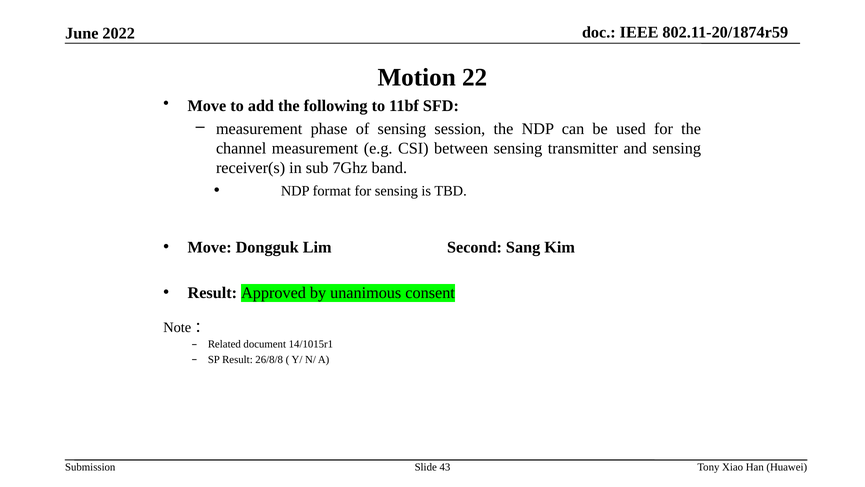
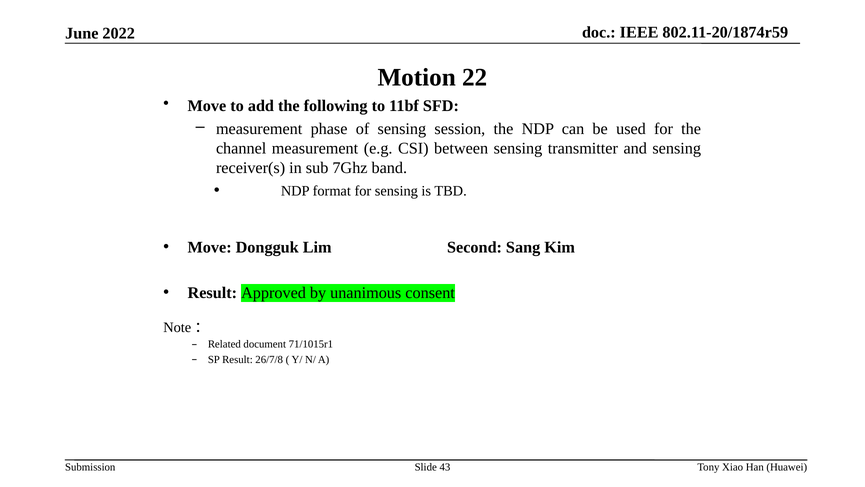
14/1015r1: 14/1015r1 -> 71/1015r1 (311, 344)
26/8/8: 26/8/8 -> 26/7/8 (269, 359)
